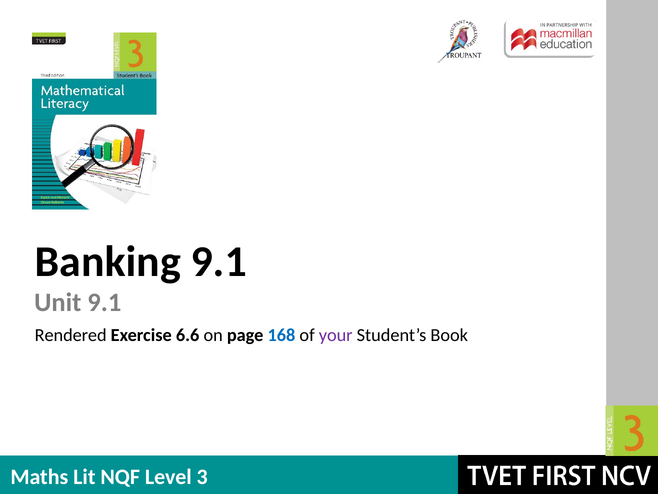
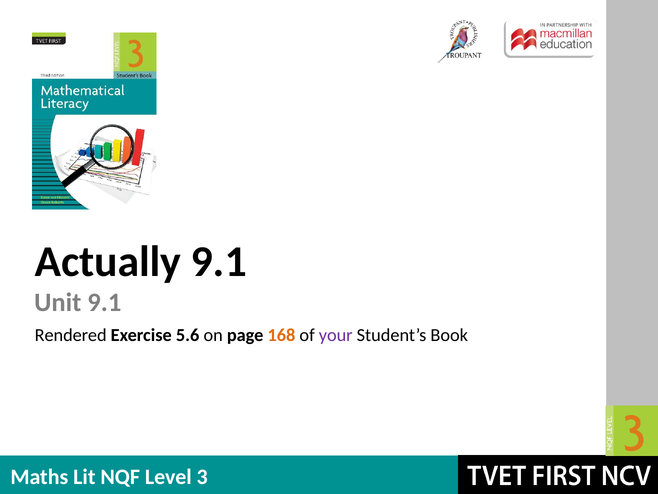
Banking: Banking -> Actually (108, 261)
6.6: 6.6 -> 5.6 (188, 335)
168 colour: blue -> orange (281, 335)
